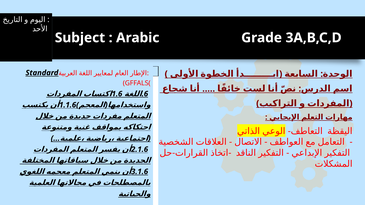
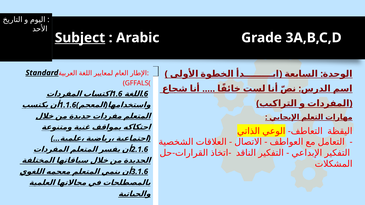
Subject underline: none -> present (80, 38)
